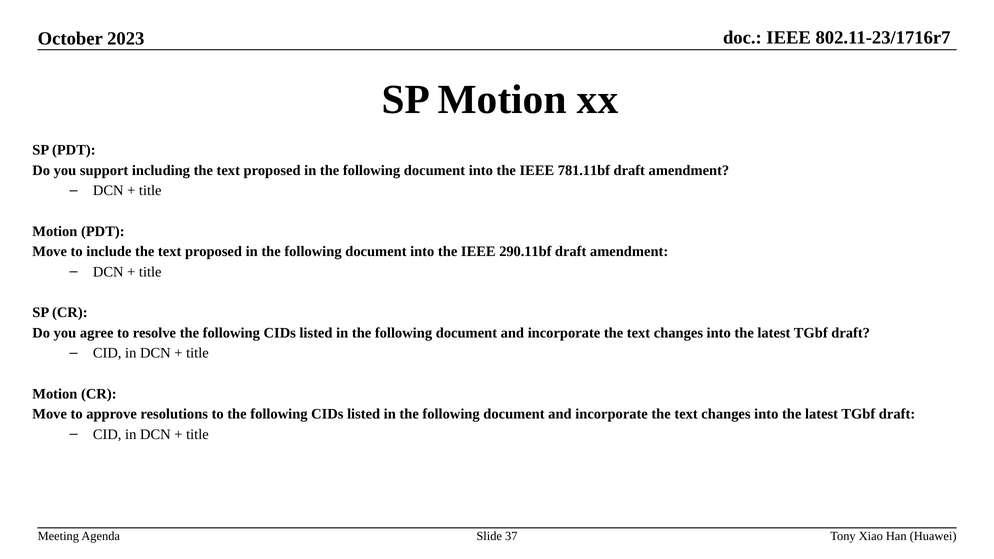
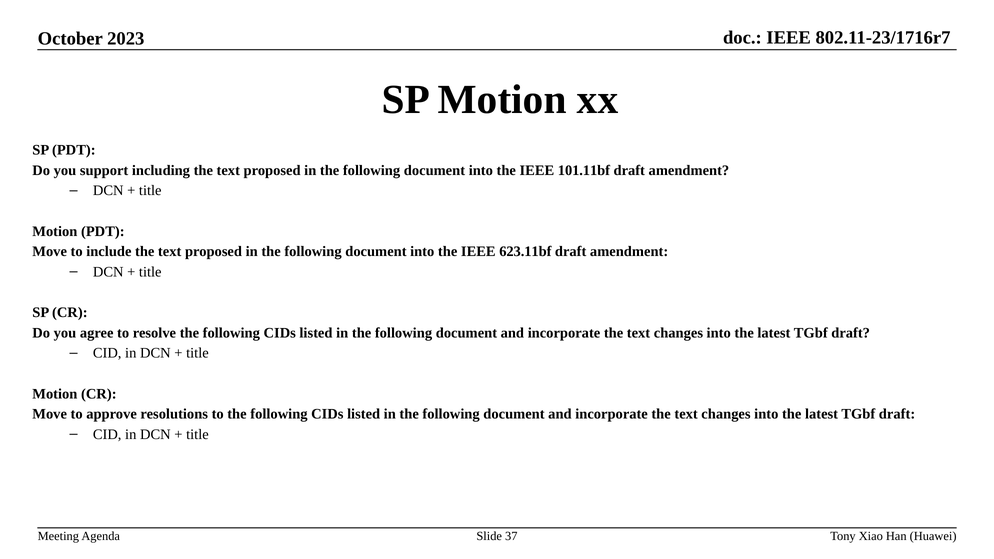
781.11bf: 781.11bf -> 101.11bf (584, 170)
290.11bf: 290.11bf -> 623.11bf (525, 252)
